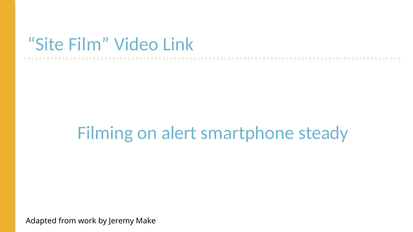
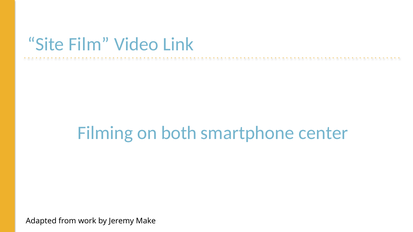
alert: alert -> both (179, 133)
steady: steady -> center (323, 133)
